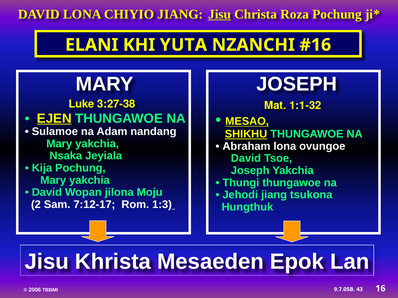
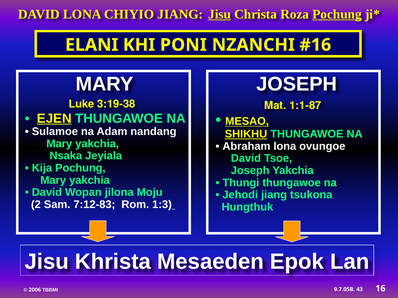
Pochung underline: none -> present (337, 14)
YUTA: YUTA -> PONI (183, 45)
3:27-38: 3:27-38 -> 3:19-38 (116, 104)
1:1-32: 1:1-32 -> 1:1-87 (305, 106)
7:12-17: 7:12-17 -> 7:12-83 (94, 205)
